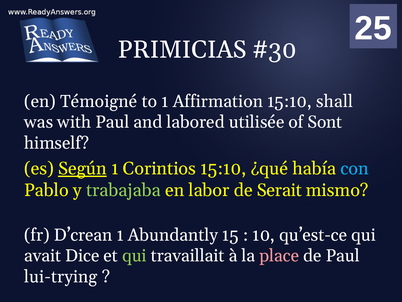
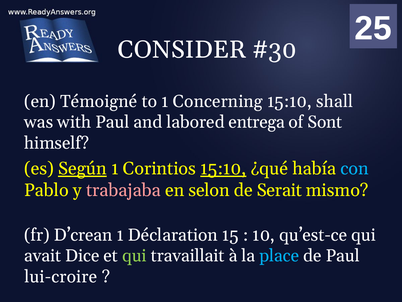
PRIMICIAS: PRIMICIAS -> CONSIDER (182, 50)
Affirmation: Affirmation -> Concerning (218, 101)
utilisée: utilisée -> entrega (257, 122)
15:10 underline: none -> present (223, 168)
trabajaba colour: light green -> pink (123, 190)
labor: labor -> selon (209, 190)
Abundantly: Abundantly -> Déclaration (173, 235)
place colour: pink -> light blue (279, 255)
lui-trying: lui-trying -> lui-croire (61, 276)
